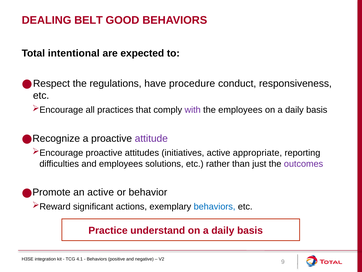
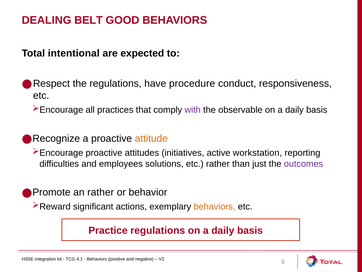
the employees: employees -> observable (240, 110)
attitude colour: purple -> orange (151, 138)
appropriate: appropriate -> workstation (257, 153)
an active: active -> rather (101, 192)
behaviors colour: blue -> orange (215, 206)
Practice understand: understand -> regulations (158, 230)
